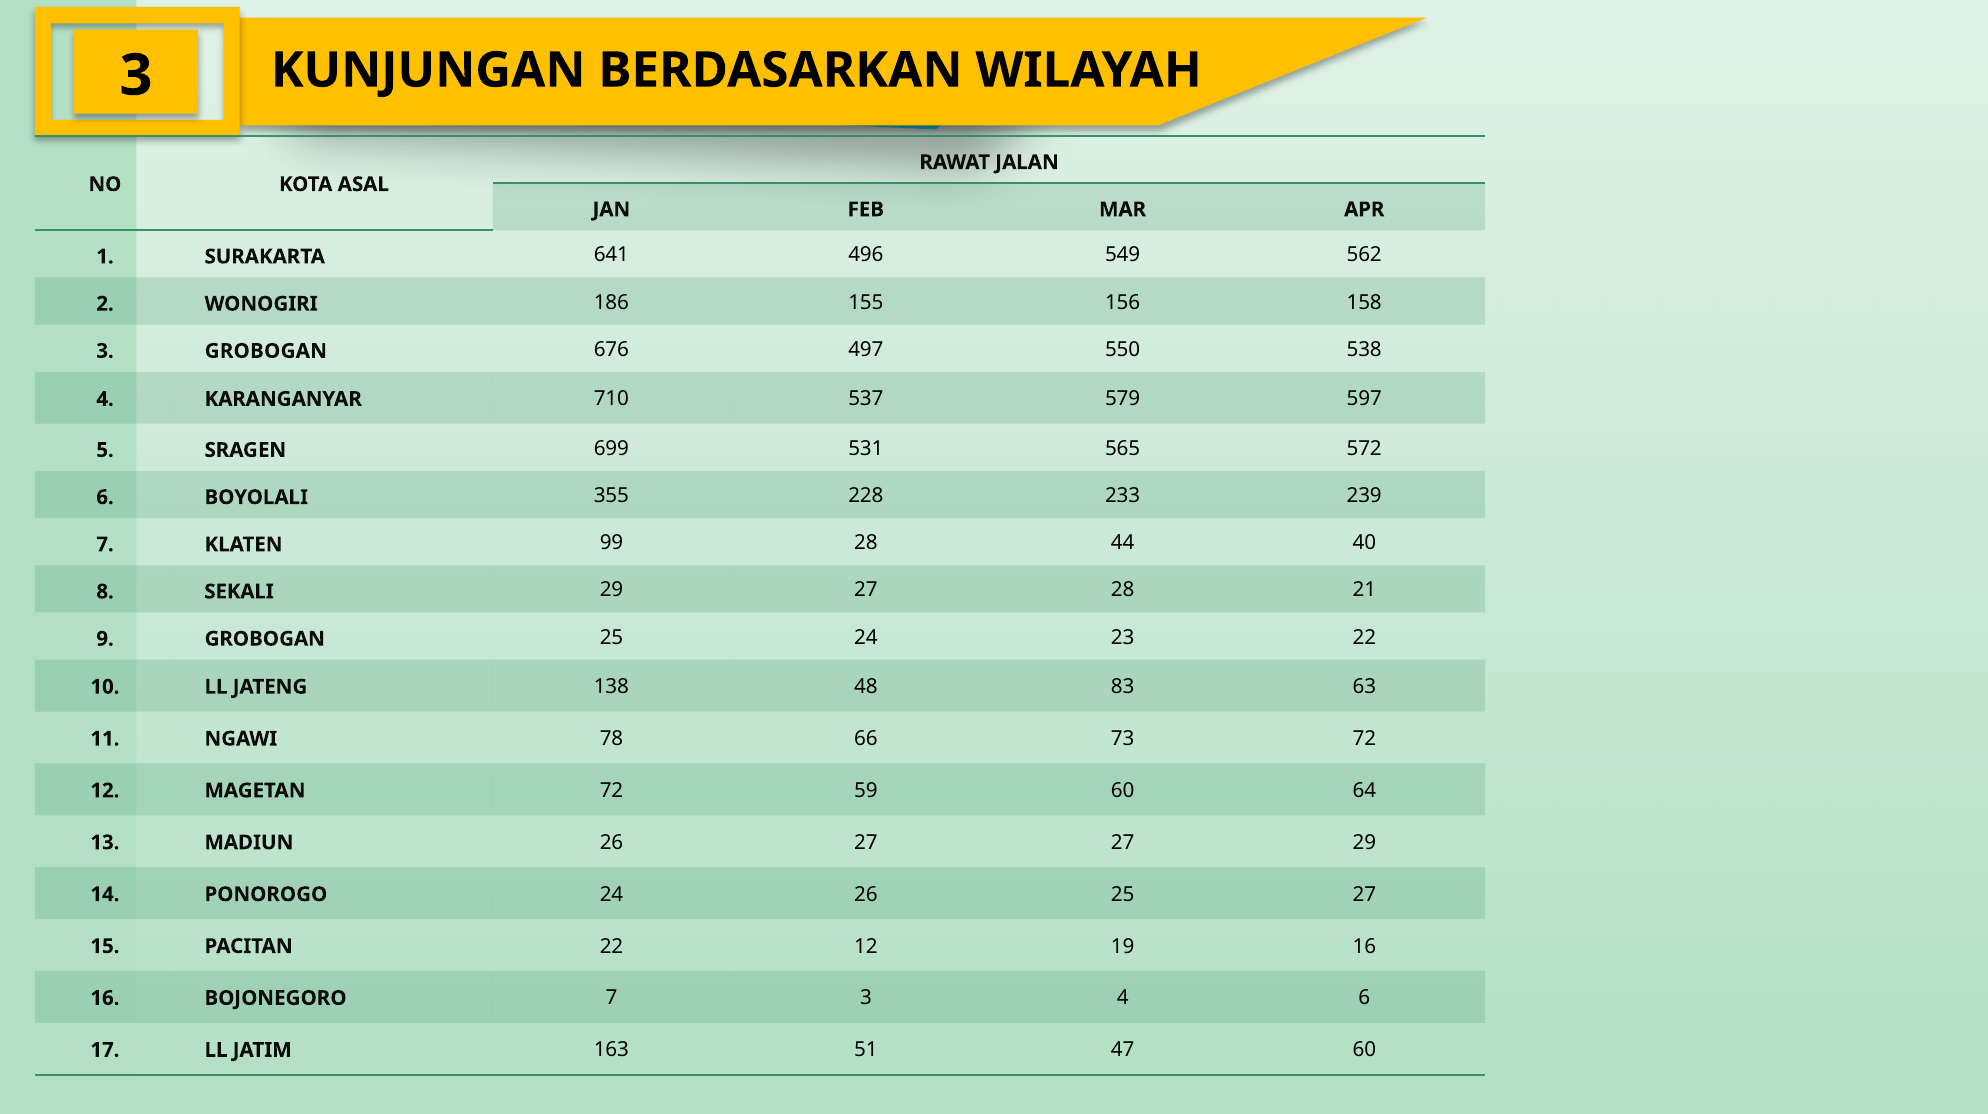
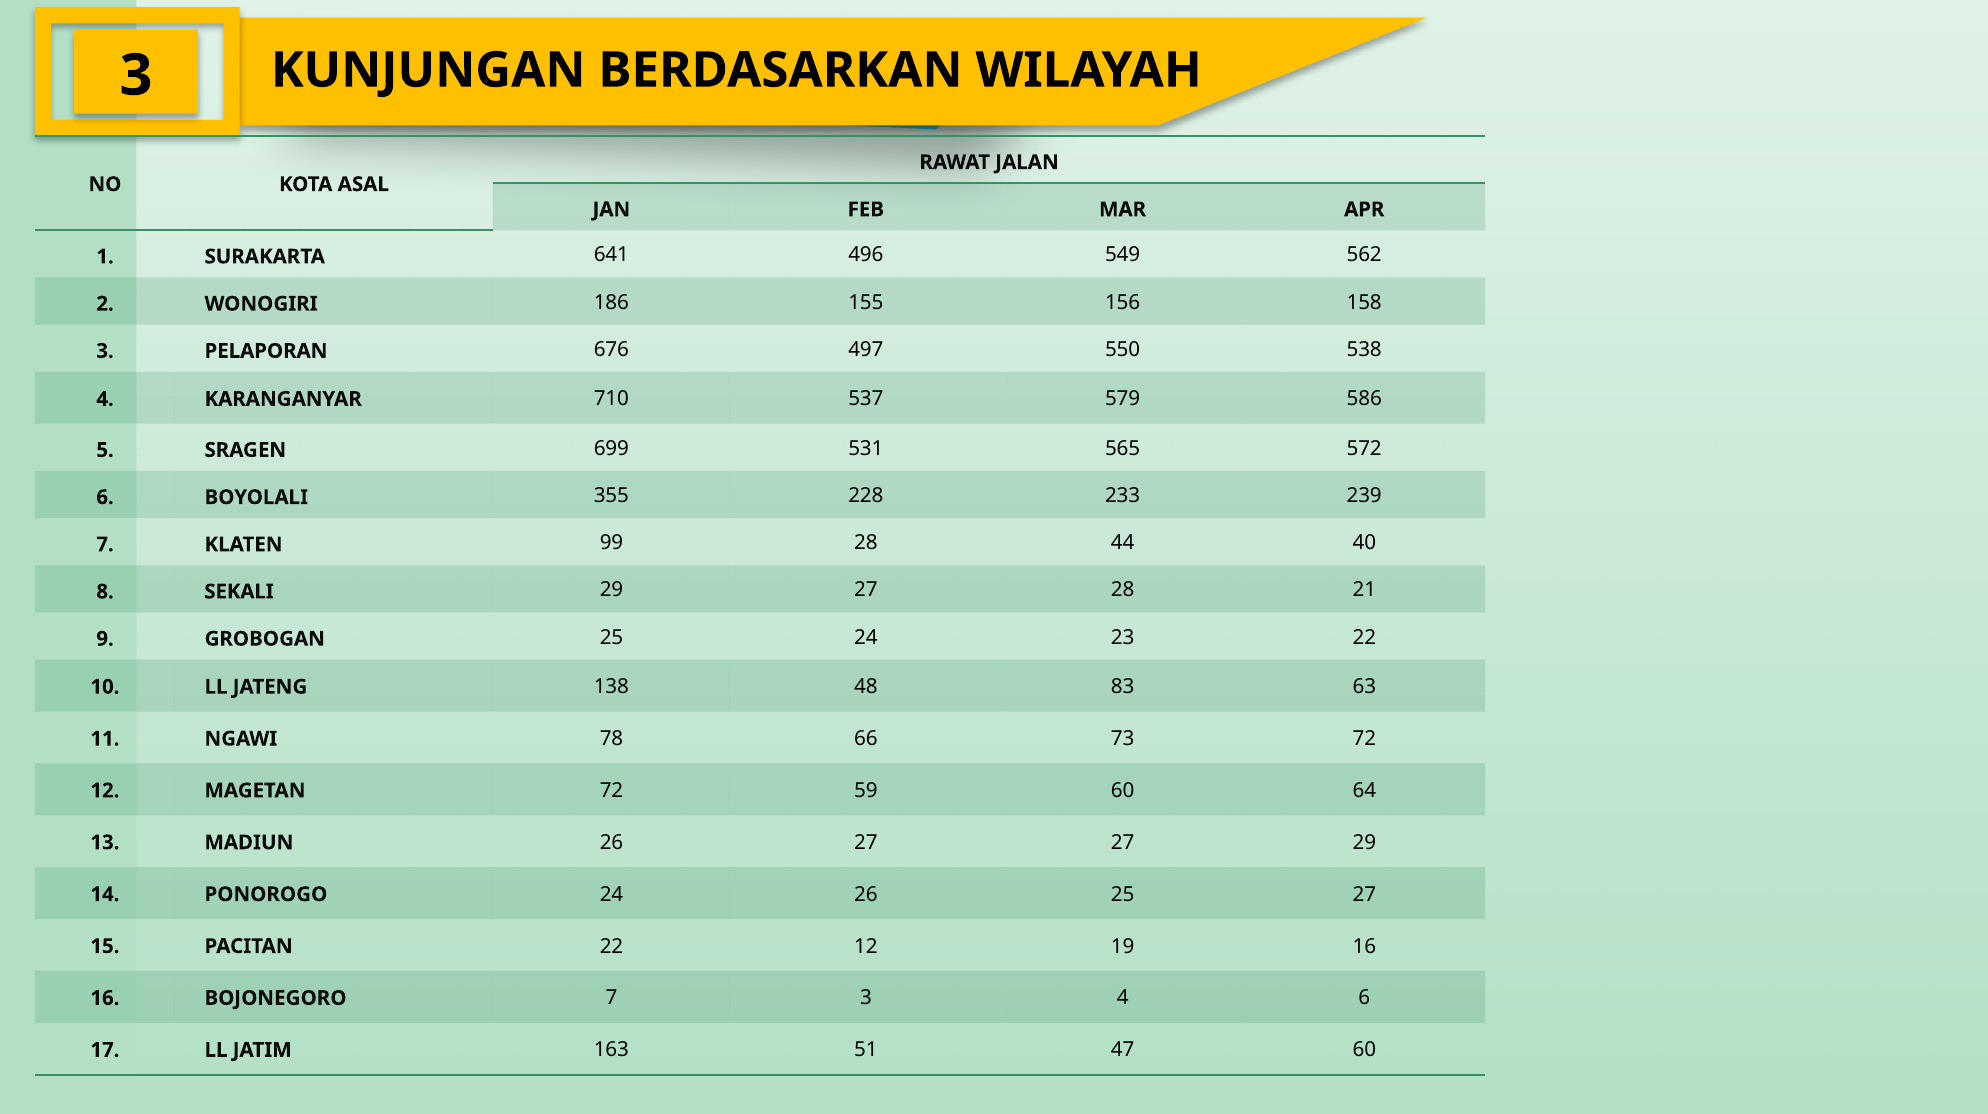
3 GROBOGAN: GROBOGAN -> PELAPORAN (266, 351)
597: 597 -> 586 (1364, 399)
